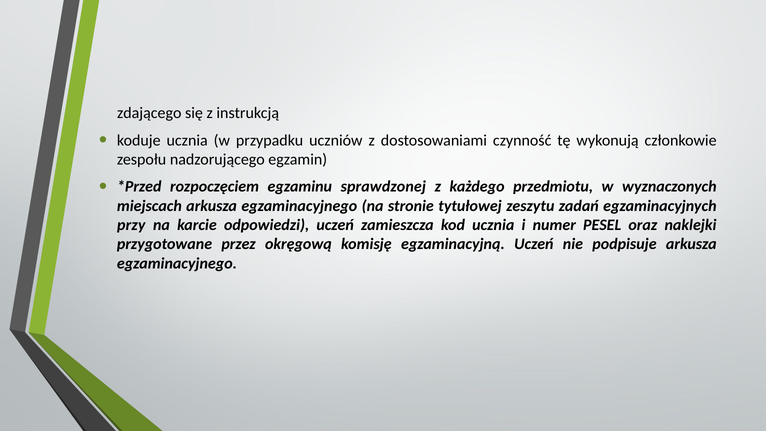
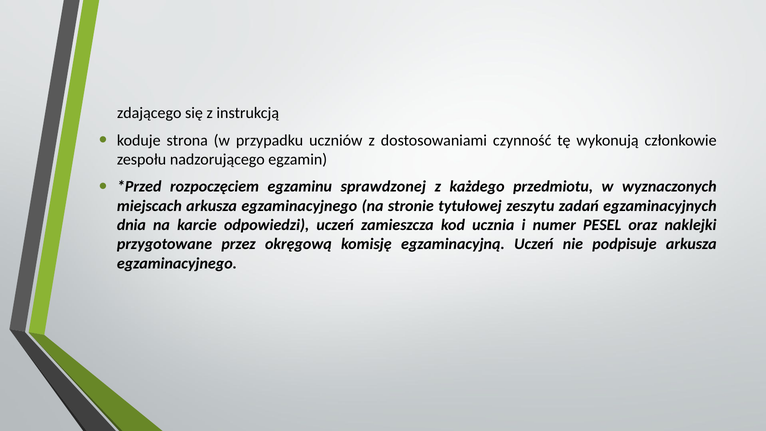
koduje ucznia: ucznia -> strona (187, 140)
przy: przy -> dnia (131, 225)
